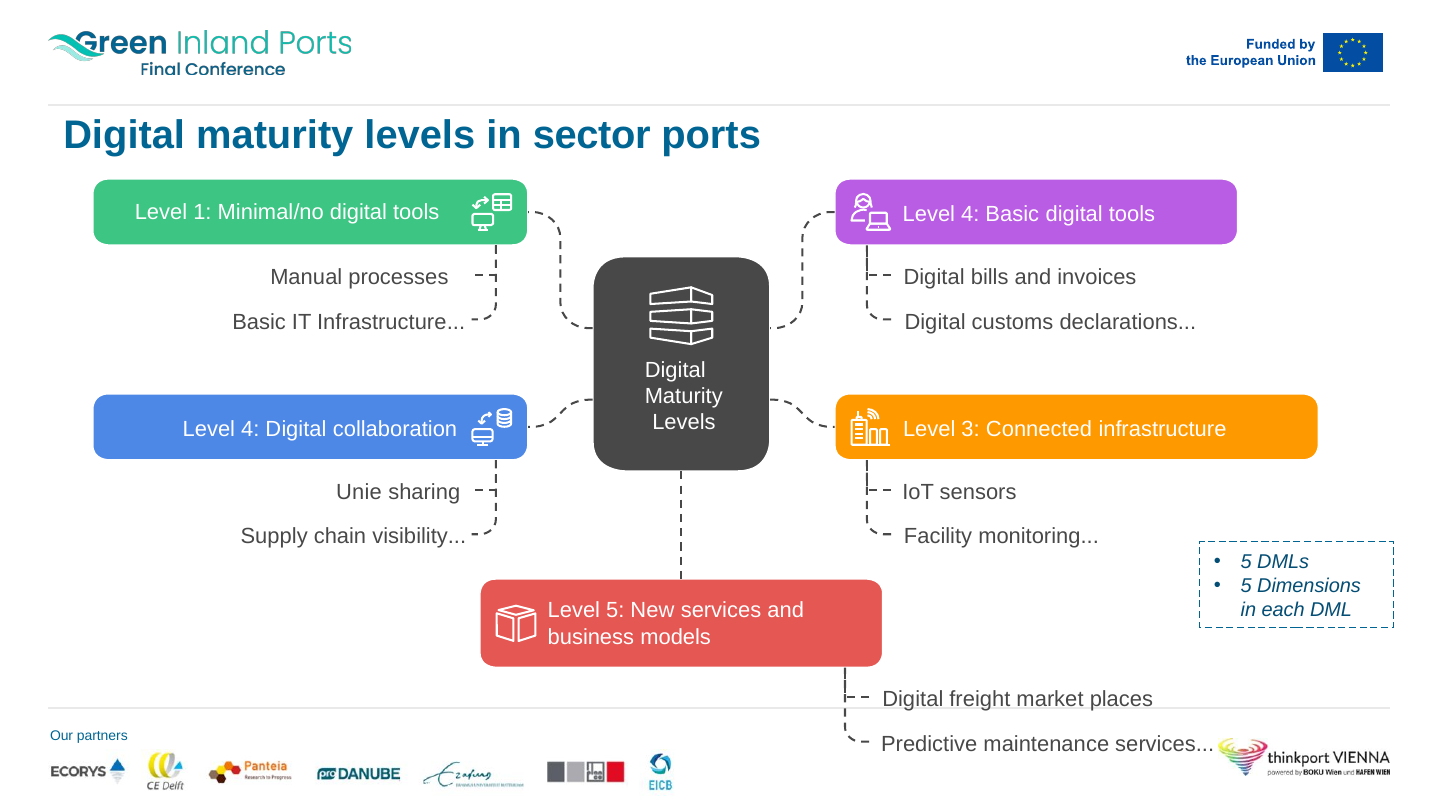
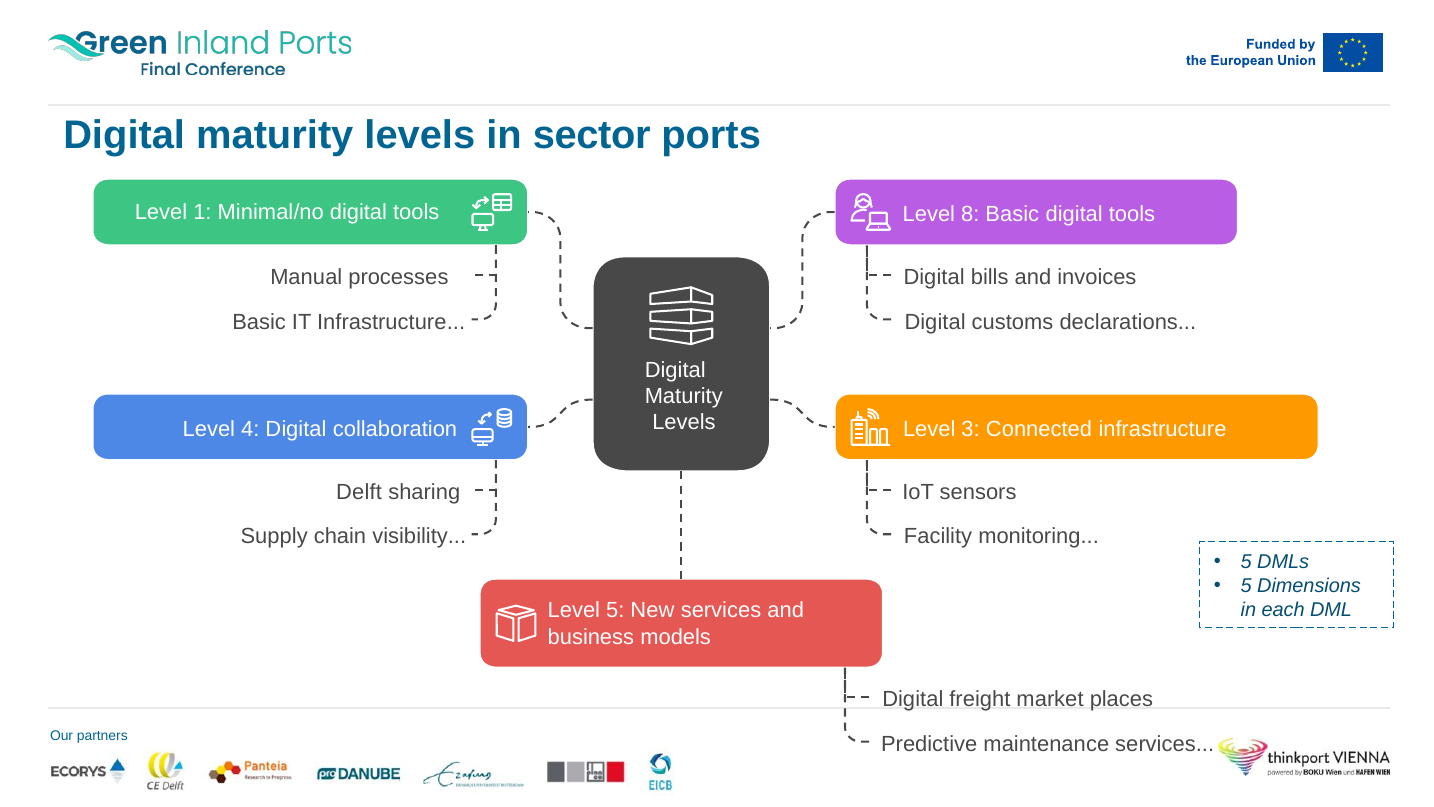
4: 4 -> 8 (970, 214)
Unie: Unie -> Delft (359, 492)
